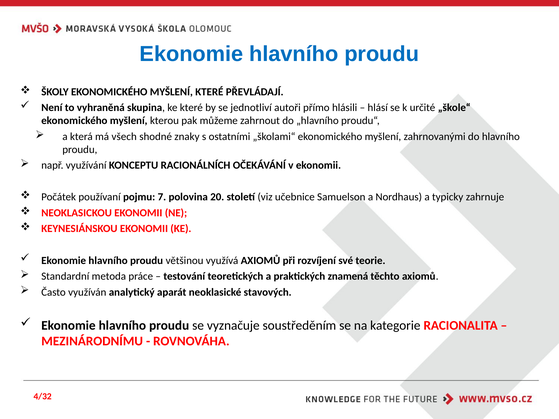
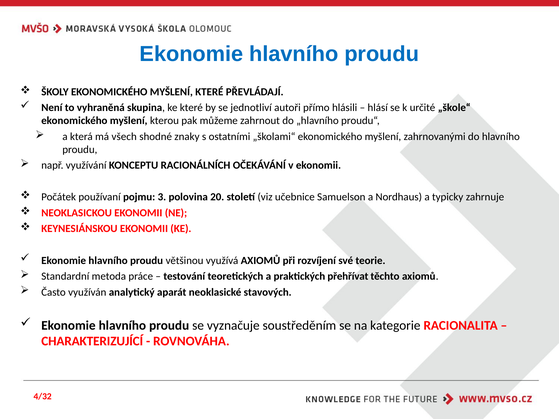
7: 7 -> 3 (162, 197)
znamená: znamená -> přehřívat (348, 276)
MEZINÁRODNÍMU: MEZINÁRODNÍMU -> CHARAKTERIZUJÍCÍ (92, 341)
